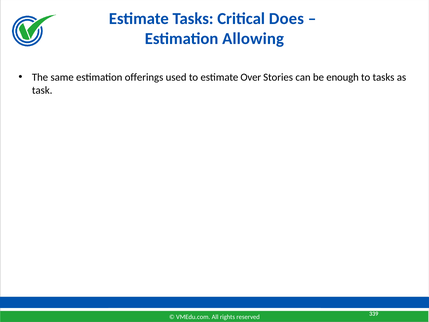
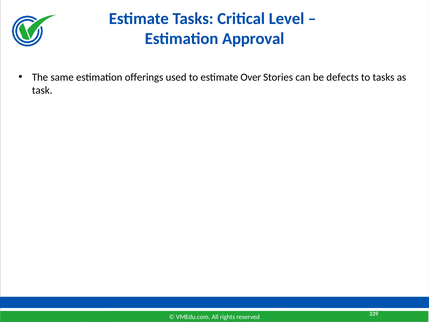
Does: Does -> Level (287, 19)
Allowing: Allowing -> Approval (253, 39)
enough: enough -> defects (343, 77)
